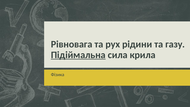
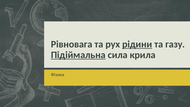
рідини underline: none -> present (137, 44)
